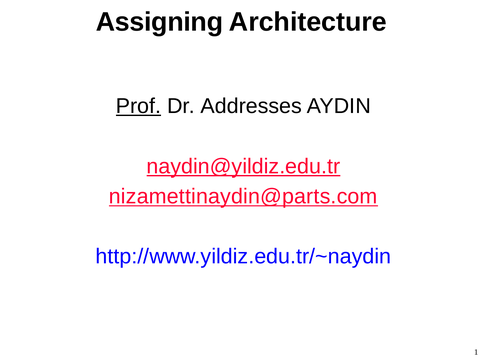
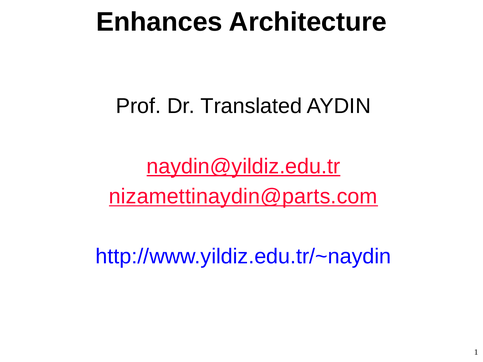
Assigning: Assigning -> Enhances (159, 22)
Prof underline: present -> none (138, 106)
Addresses: Addresses -> Translated (251, 106)
